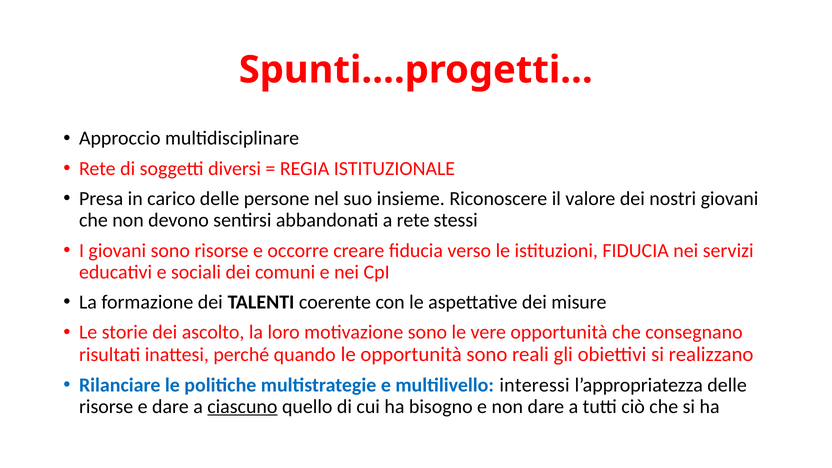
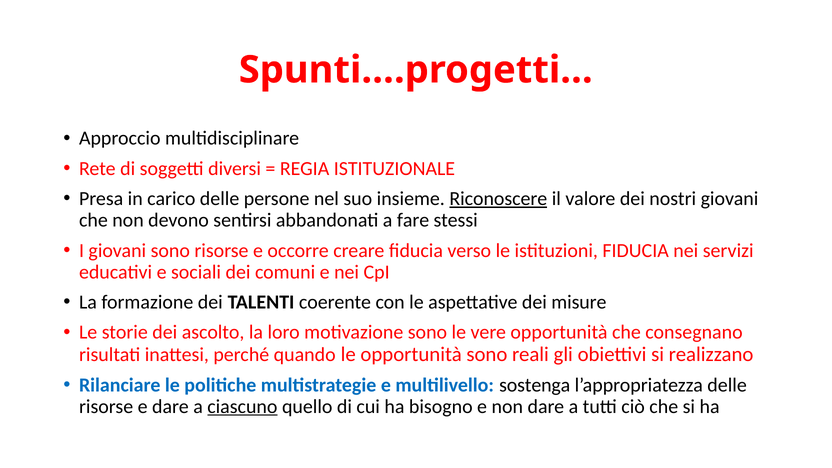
Riconoscere underline: none -> present (498, 199)
a rete: rete -> fare (413, 220)
interessi: interessi -> sostenga (535, 385)
